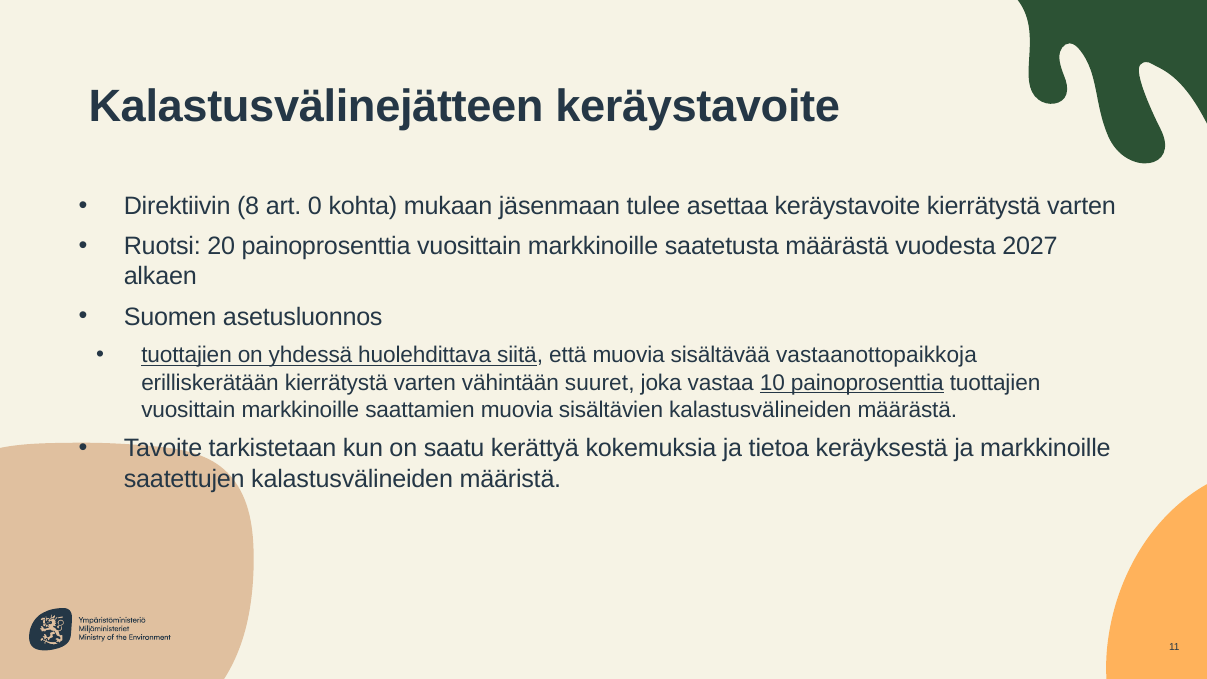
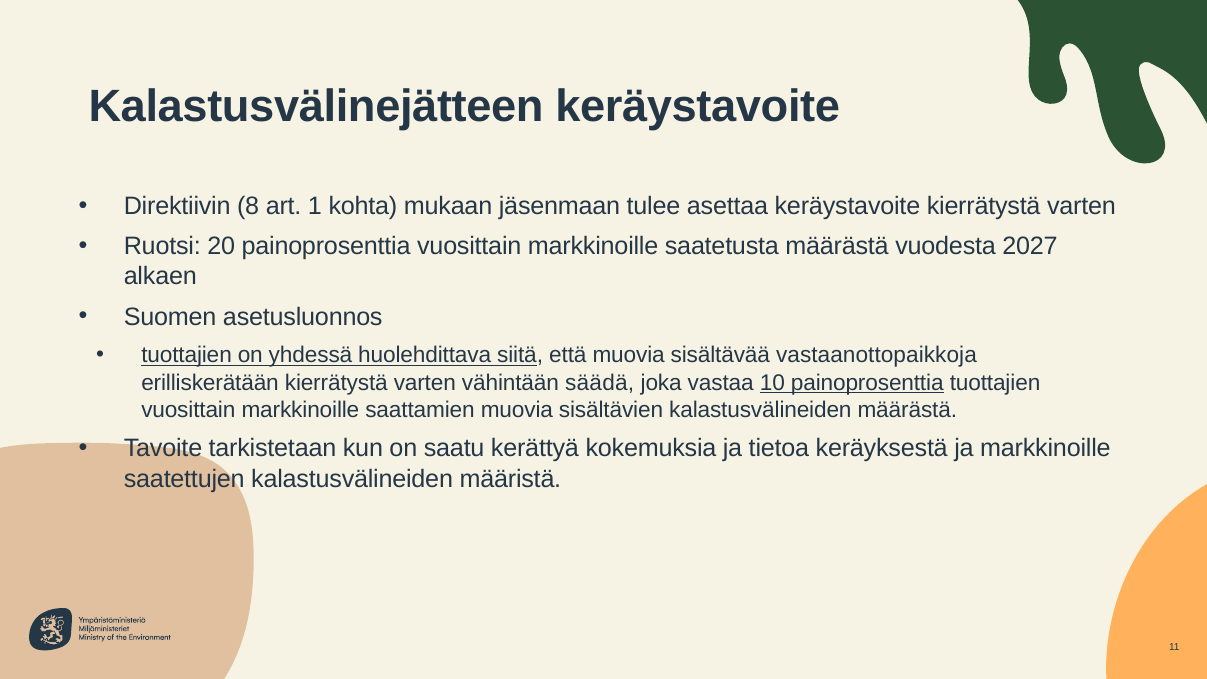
0: 0 -> 1 (315, 206)
suuret: suuret -> säädä (600, 382)
